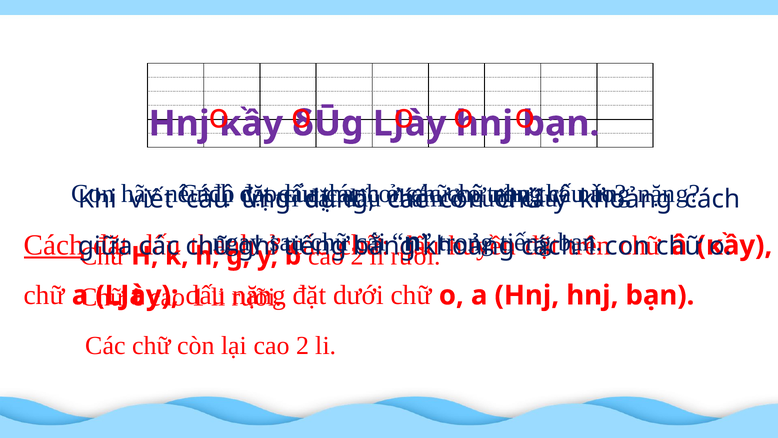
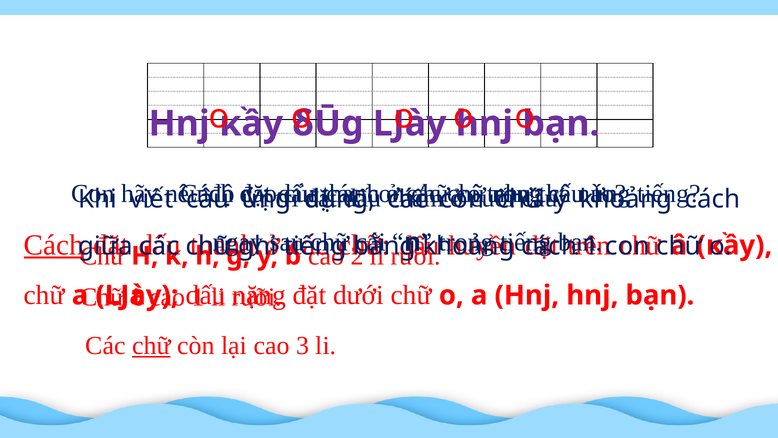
nặng: nặng -> tiếng (669, 194)
chữ underline: none -> present (151, 345)
lại cao 2: 2 -> 3 (302, 345)
